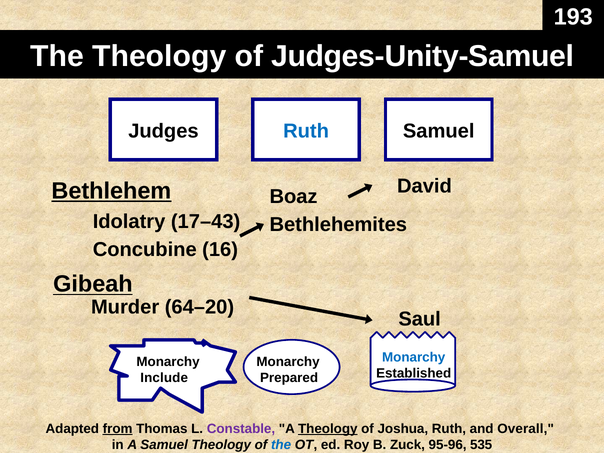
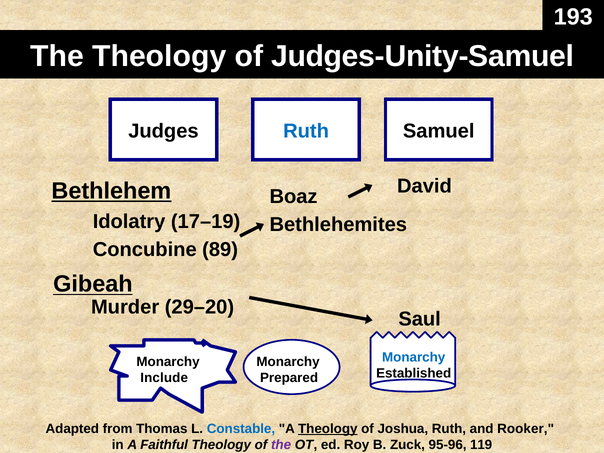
17–43: 17–43 -> 17–19 (206, 222)
16: 16 -> 89 (220, 250)
64–20: 64–20 -> 29–20 (199, 307)
from underline: present -> none (118, 429)
Constable colour: purple -> blue (241, 429)
Overall: Overall -> Rooker (526, 429)
A Samuel: Samuel -> Faithful (164, 445)
the colour: blue -> purple (281, 445)
535: 535 -> 119 (481, 445)
